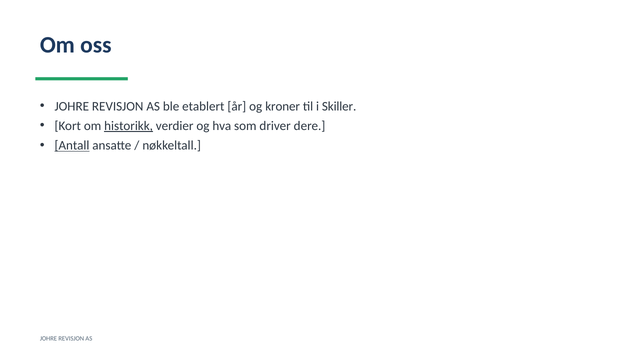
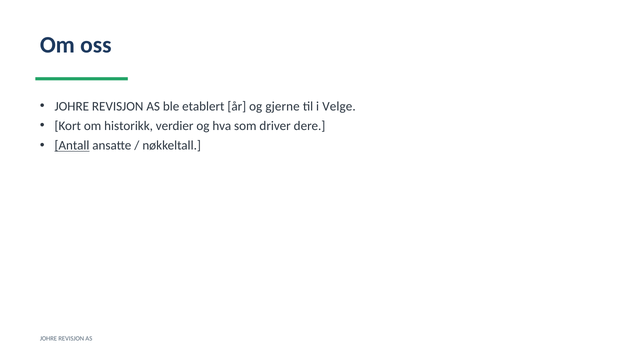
kroner: kroner -> gjerne (283, 106)
Skiller: Skiller -> Velge (339, 106)
historikk underline: present -> none (129, 126)
